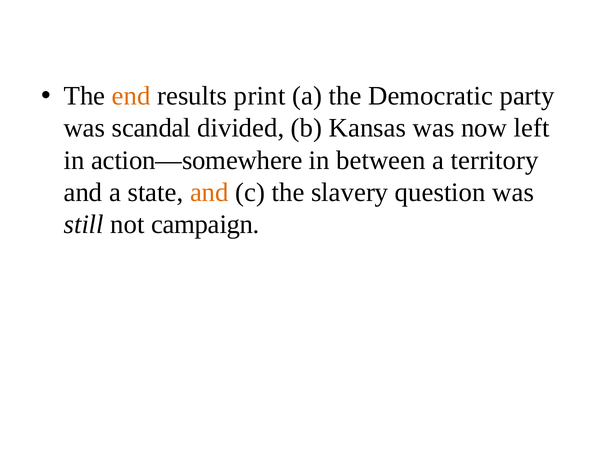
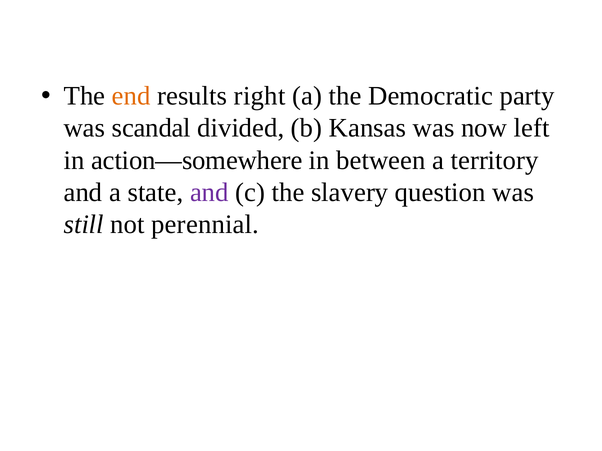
print: print -> right (260, 96)
and colour: orange -> purple (209, 193)
campaign: campaign -> perennial (205, 225)
